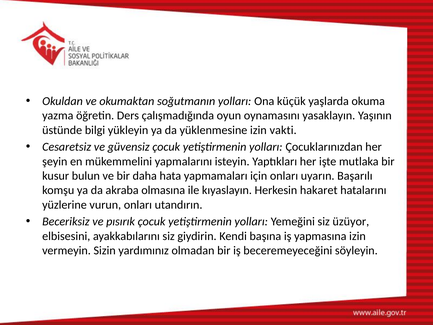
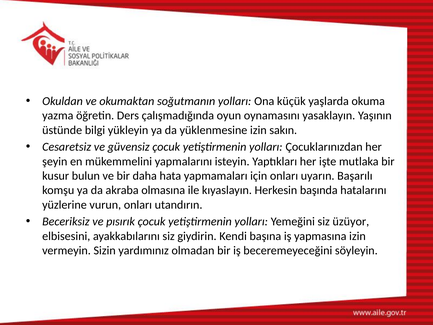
vakti: vakti -> sakın (283, 130)
hakaret: hakaret -> başında (319, 190)
